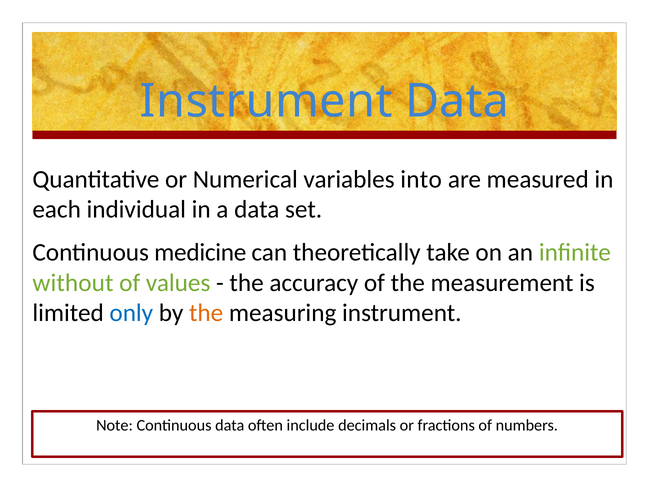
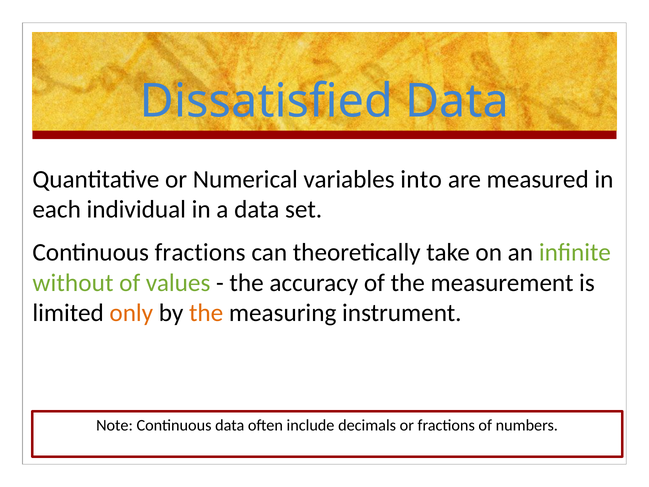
Instrument: Instrument -> Dissatisfied (266, 101)
Continuous medicine: medicine -> fractions (200, 252)
only colour: blue -> orange (131, 313)
